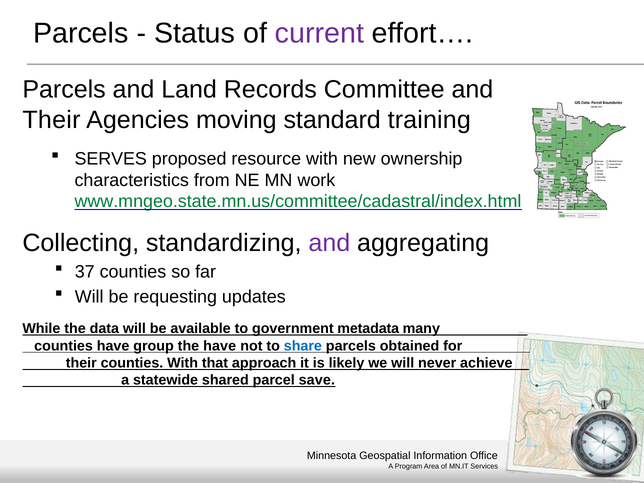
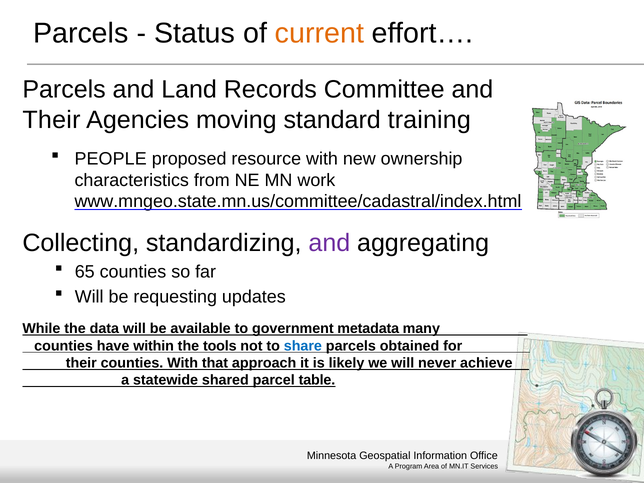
current colour: purple -> orange (319, 33)
SERVES: SERVES -> PEOPLE (111, 159)
www.mngeo.state.mn.us/committee/cadastral/index.html colour: green -> black (298, 202)
37: 37 -> 65 (85, 272)
group: group -> within (154, 346)
the have: have -> tools (220, 346)
save: save -> table (317, 380)
